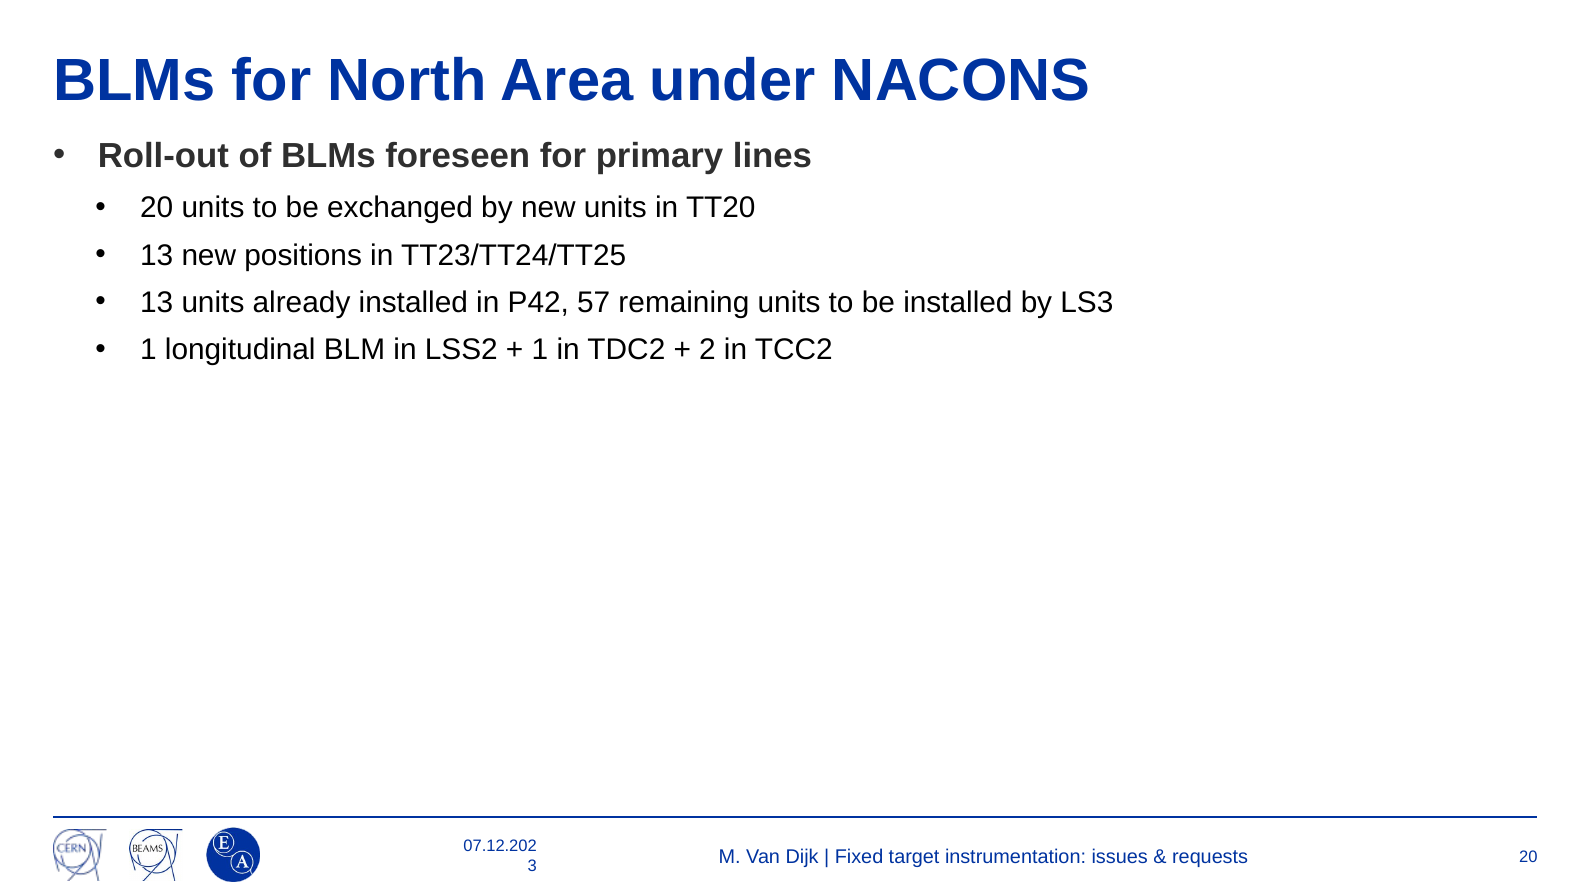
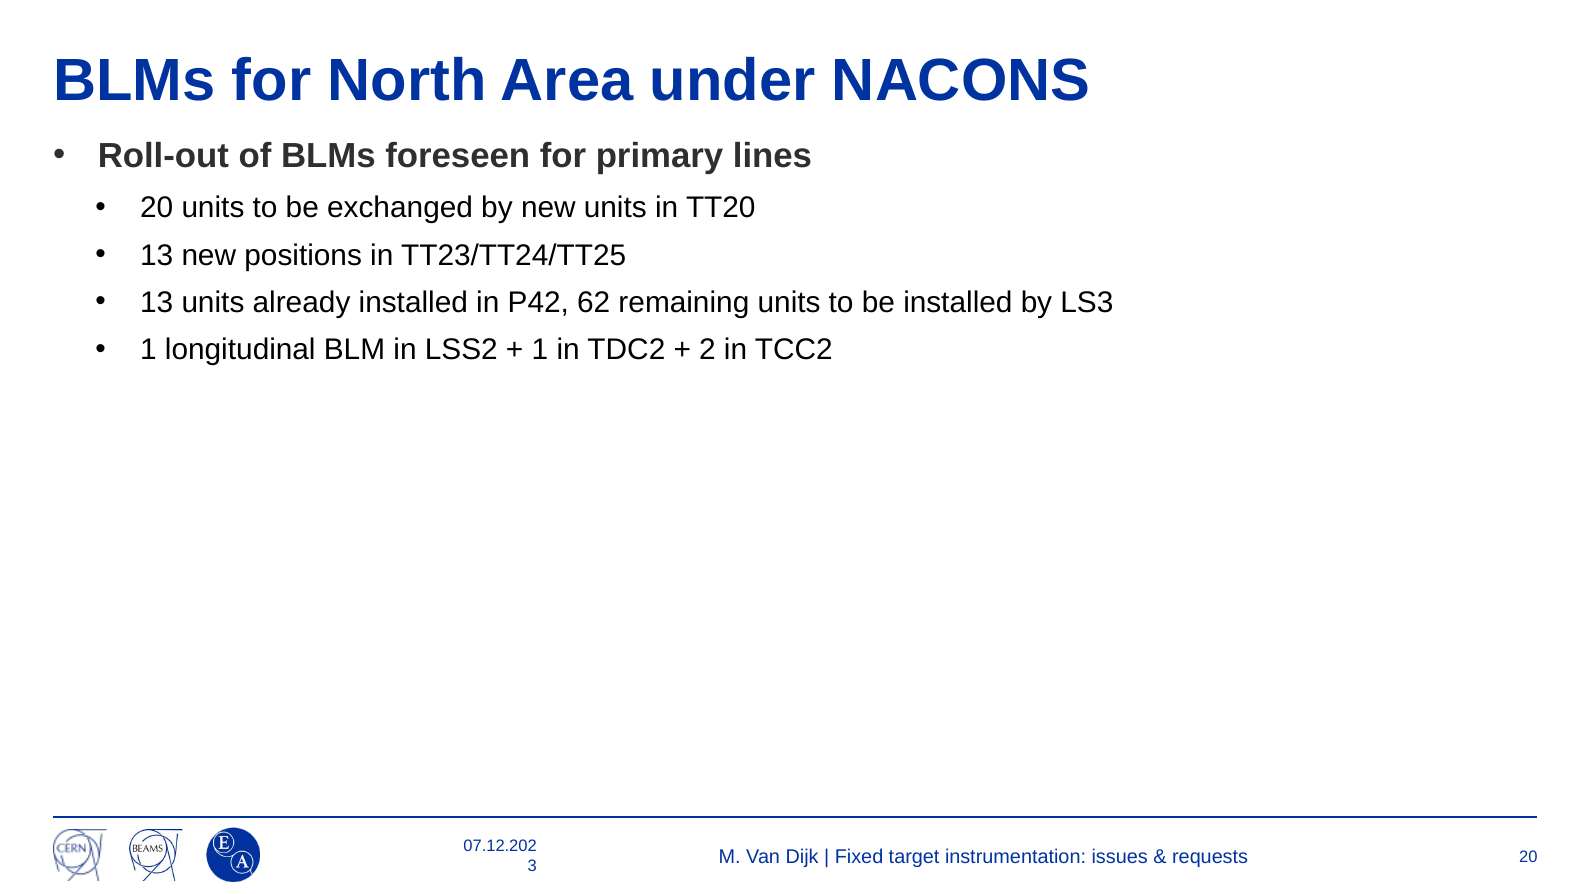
57: 57 -> 62 (594, 303)
